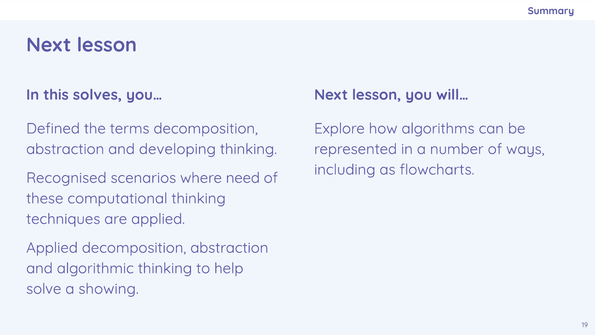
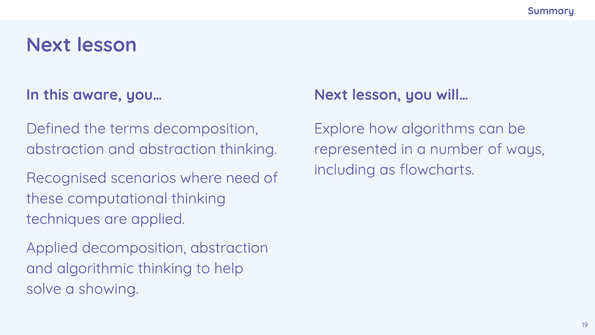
solves: solves -> aware (97, 95)
and developing: developing -> abstraction (178, 149)
